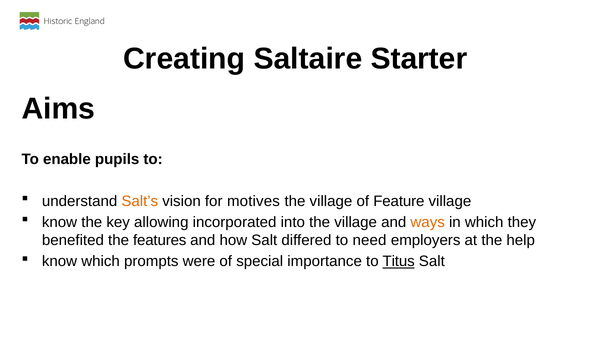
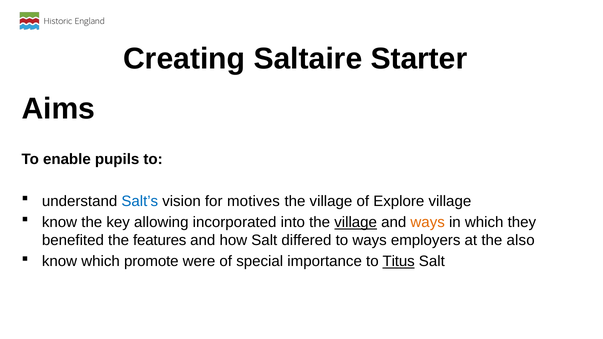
Salt’s colour: orange -> blue (140, 201)
Feature: Feature -> Explore (399, 201)
village underline: none -> present (356, 222)
to need: need -> ways (370, 241)
help: help -> also (521, 241)
prompts: prompts -> promote (151, 262)
